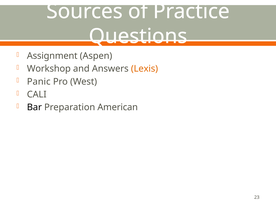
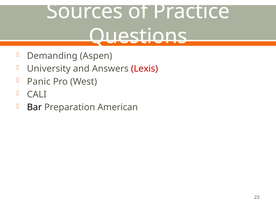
Assignment: Assignment -> Demanding (52, 56)
Workshop: Workshop -> University (49, 69)
Lexis colour: orange -> red (144, 69)
